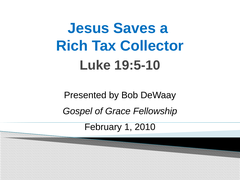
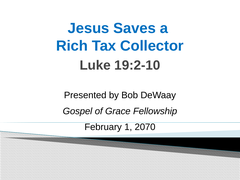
19:5-10: 19:5-10 -> 19:2-10 (137, 65)
2010: 2010 -> 2070 (145, 127)
